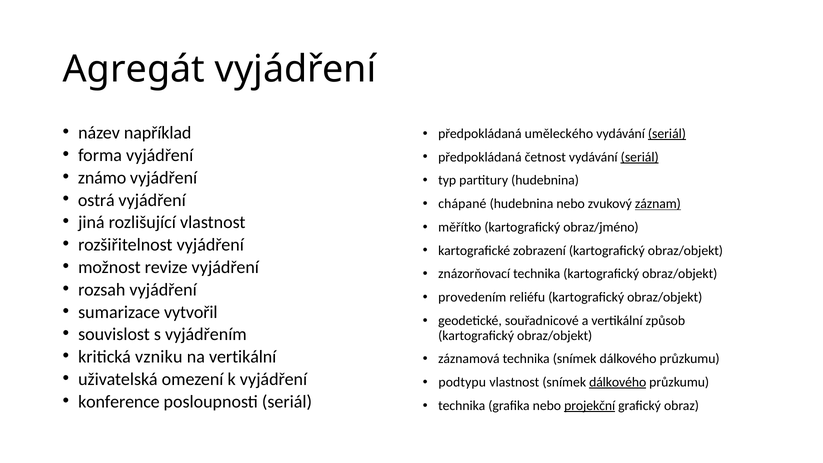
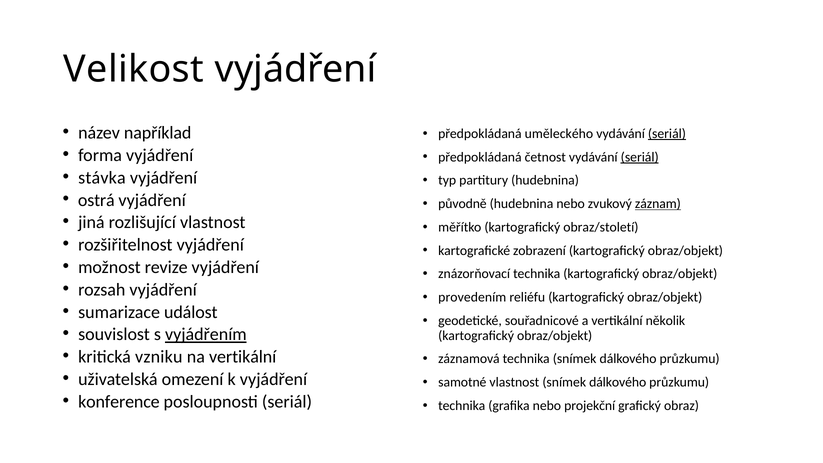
Agregát: Agregát -> Velikost (134, 69)
známo: známo -> stávka (102, 178)
chápané: chápané -> původně (462, 204)
obraz/jméno: obraz/jméno -> obraz/století (601, 227)
vytvořil: vytvořil -> událost (191, 312)
způsob: způsob -> několik (665, 321)
vyjádřením underline: none -> present (206, 334)
podtypu: podtypu -> samotné (462, 382)
dálkového underline: present -> none (618, 382)
projekční underline: present -> none (590, 406)
